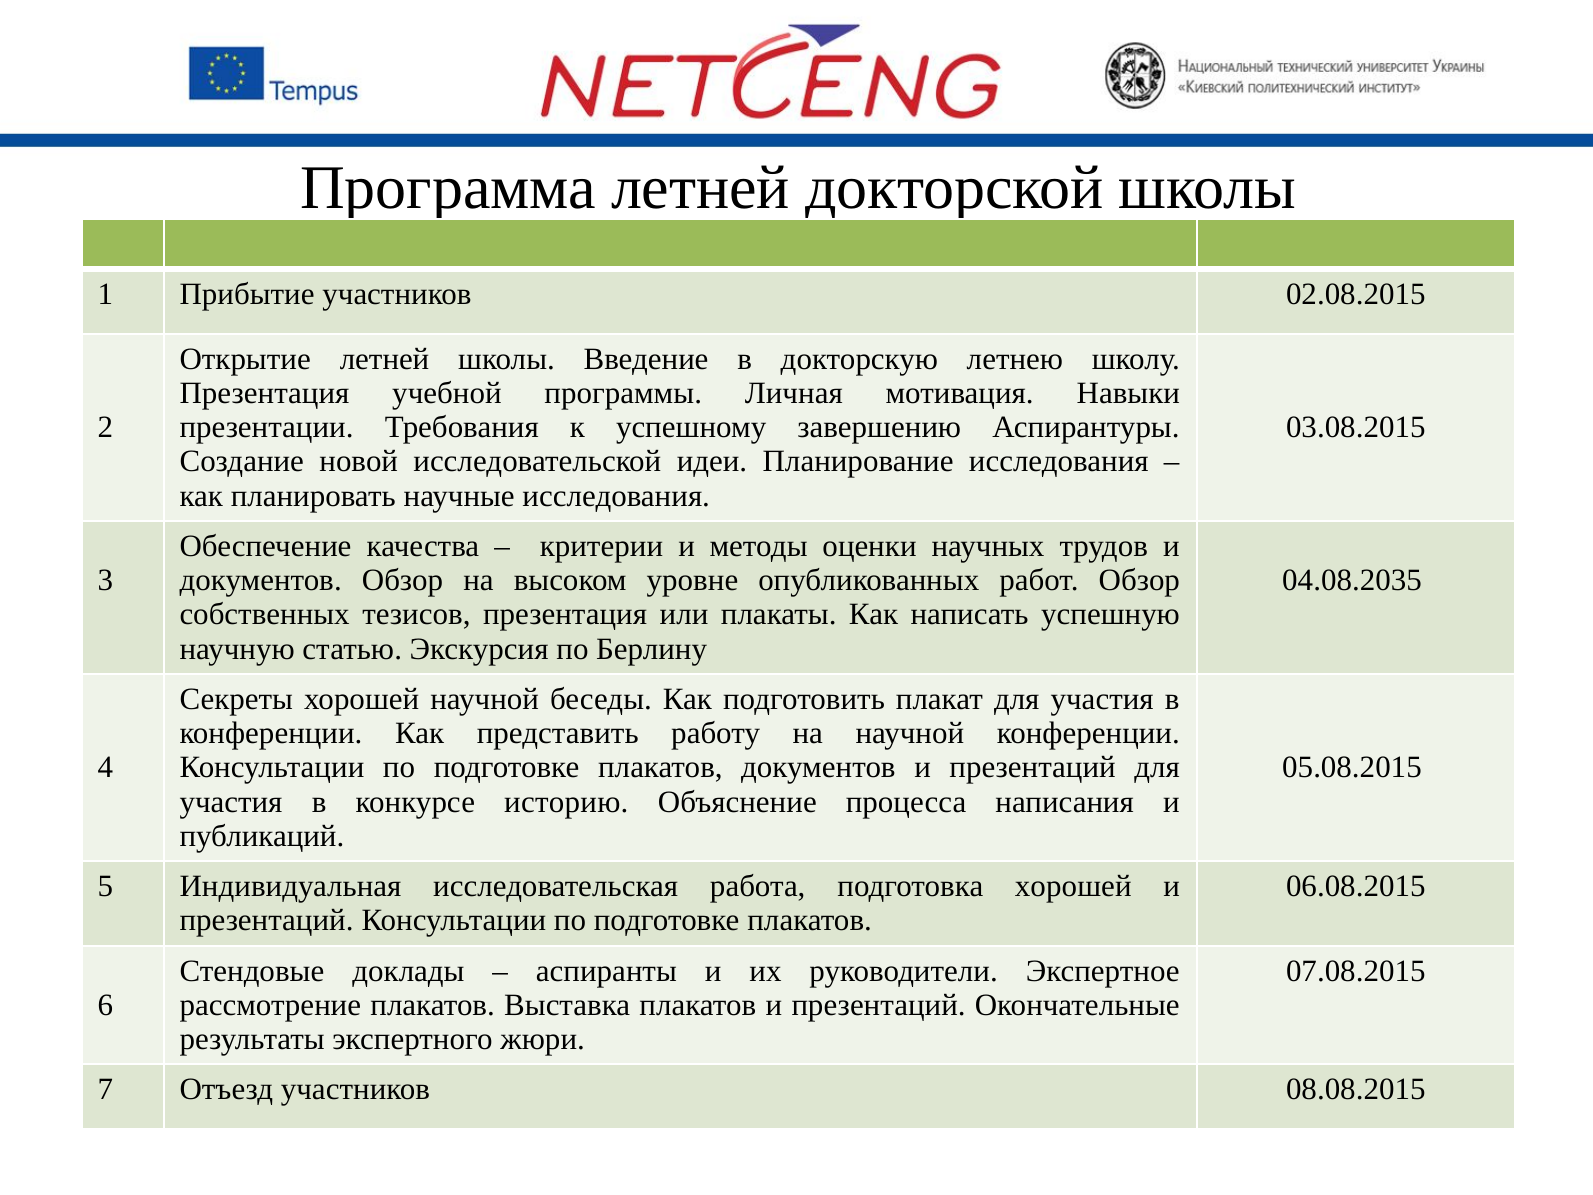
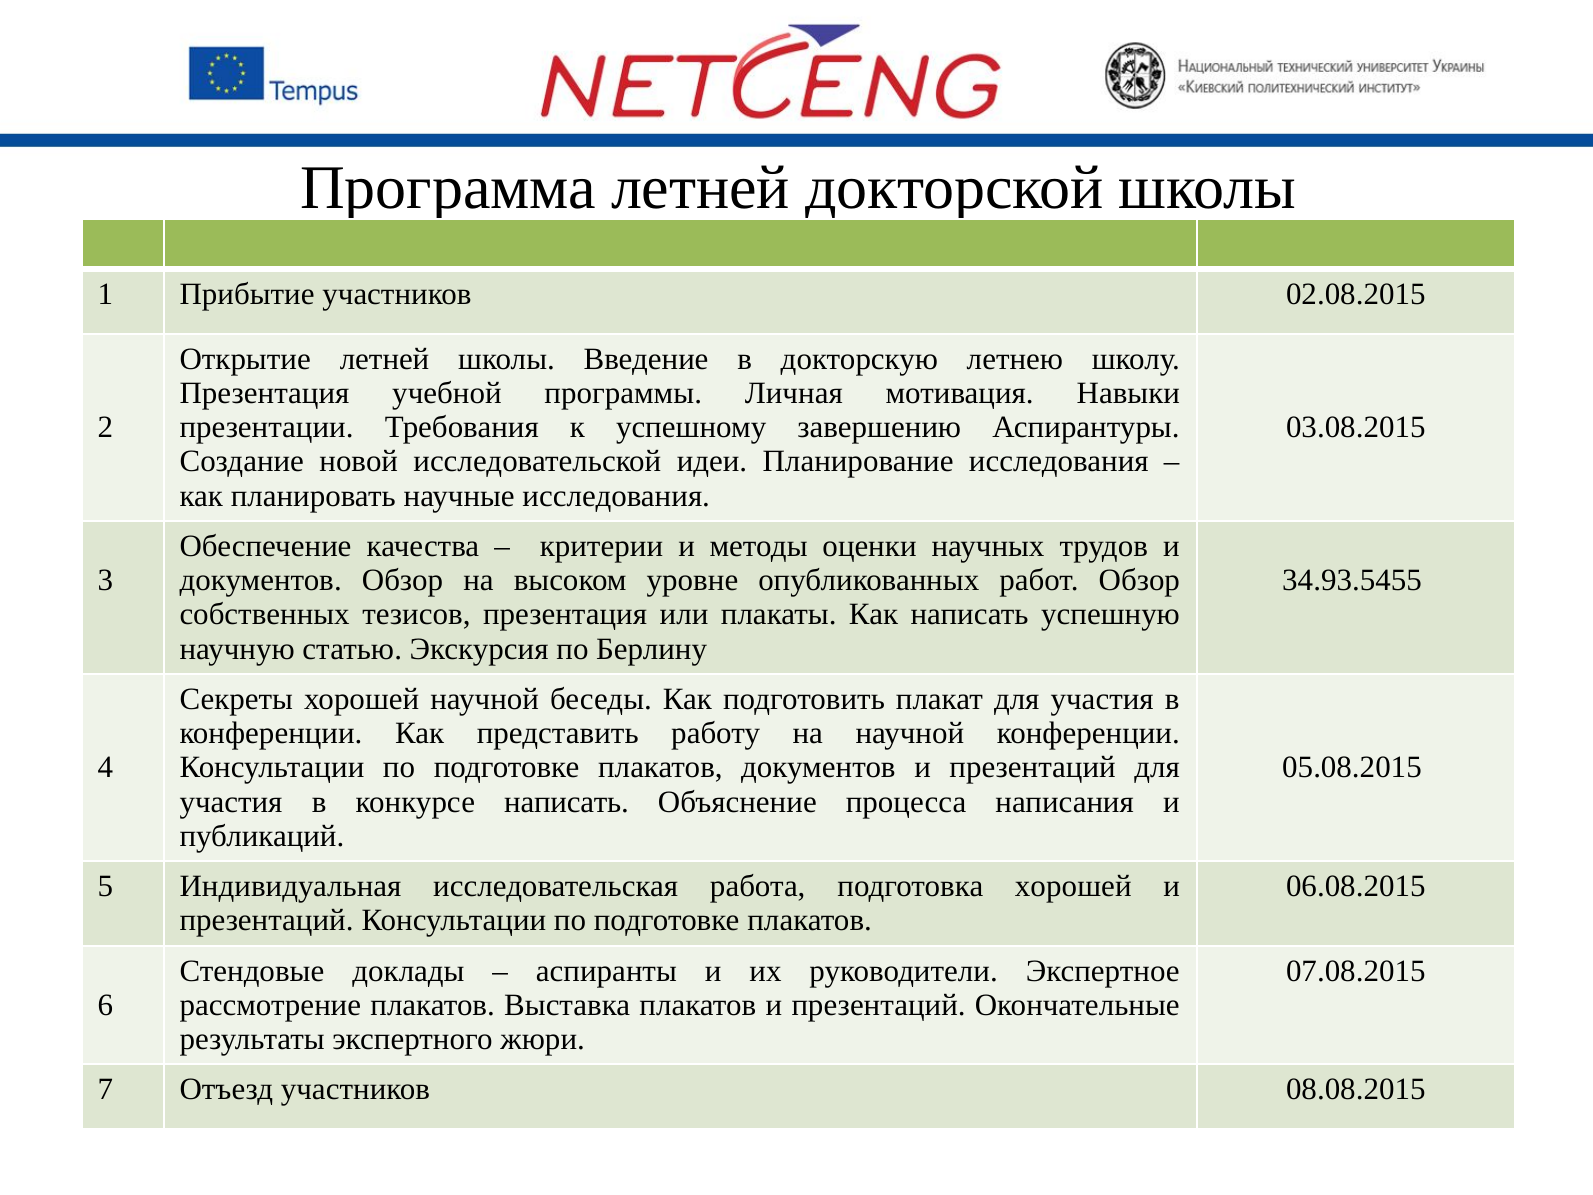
04.08.2035: 04.08.2035 -> 34.93.5455 (1352, 580)
конкурсе историю: историю -> написать (567, 802)
